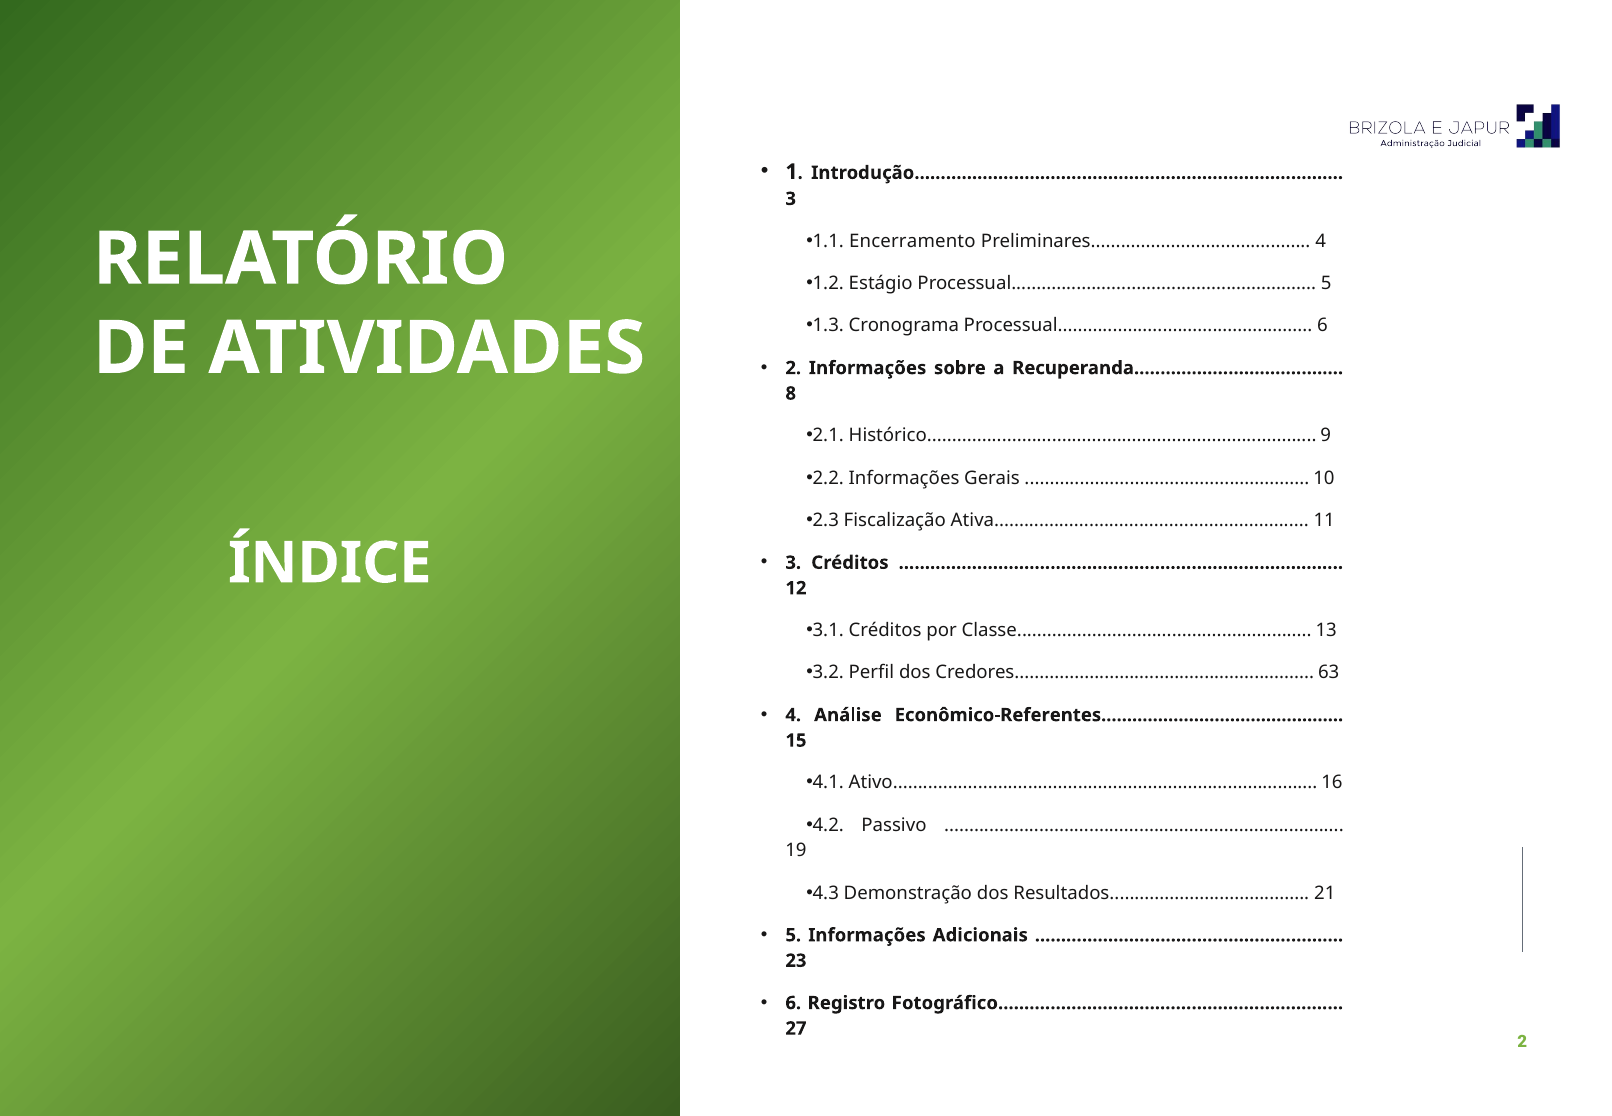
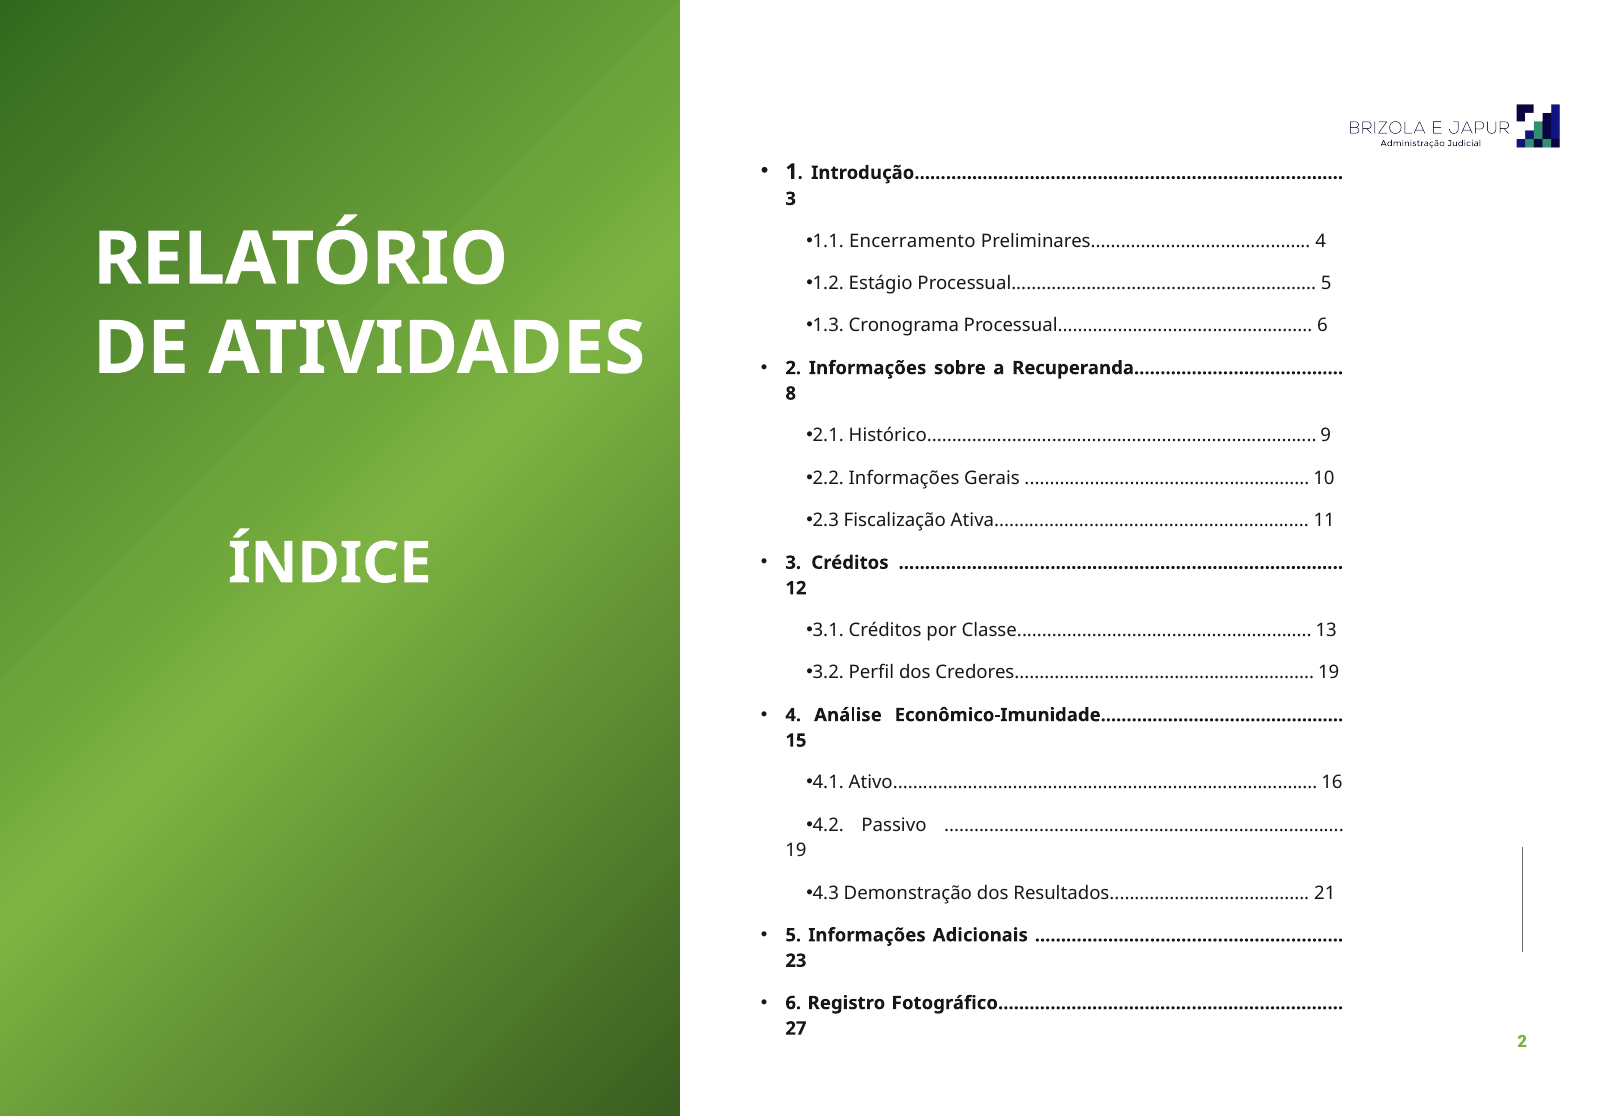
Credores 63: 63 -> 19 (1329, 673)
Econômico-Referentes: Econômico-Referentes -> Econômico-Imunidade (1119, 715)
